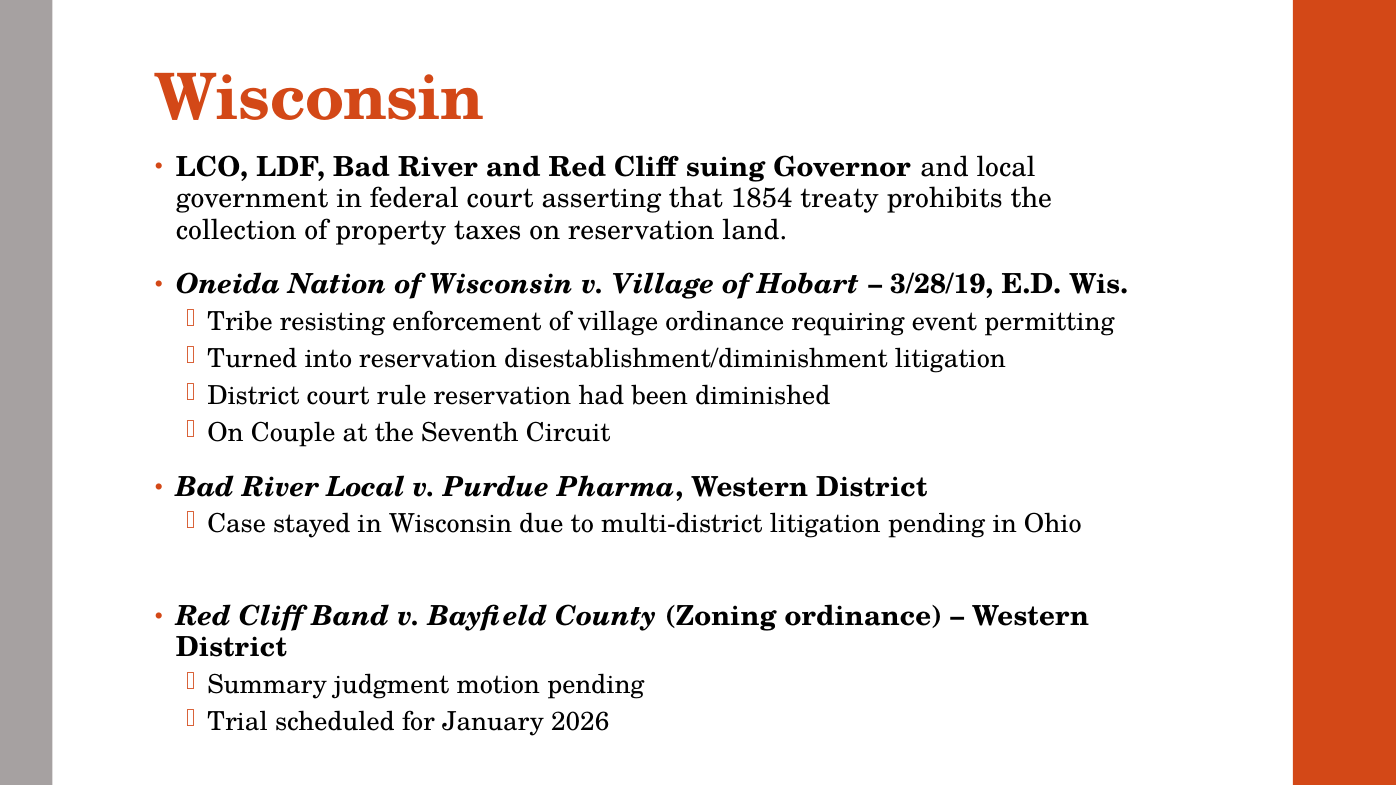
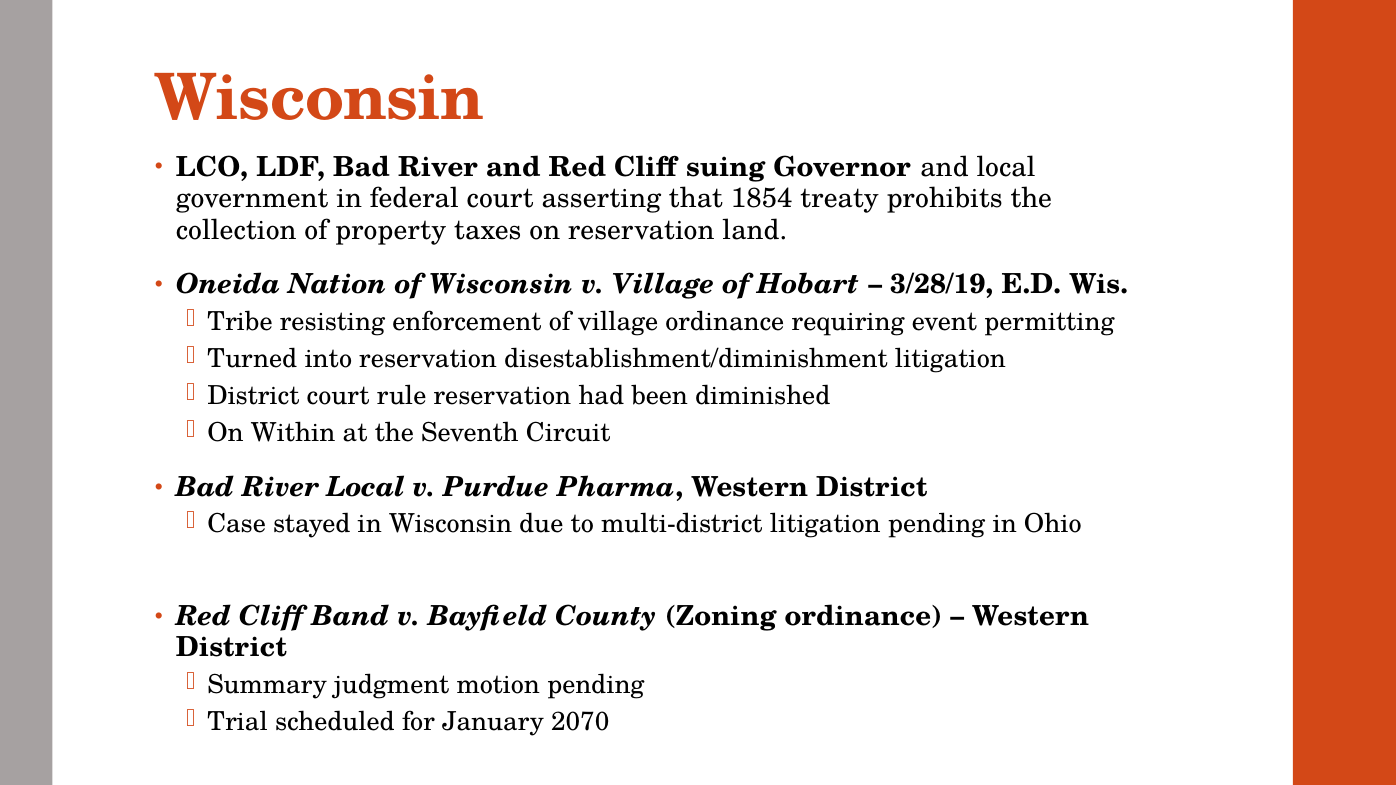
Couple: Couple -> Within (293, 433)
2026: 2026 -> 2070 (580, 722)
